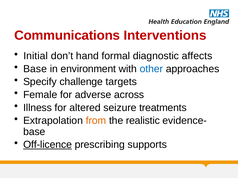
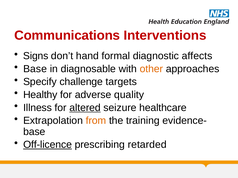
Initial: Initial -> Signs (36, 56)
environment: environment -> diagnosable (88, 69)
other colour: blue -> orange (151, 69)
Female: Female -> Healthy (40, 95)
across: across -> quality (129, 95)
altered underline: none -> present (85, 108)
treatments: treatments -> healthcare (163, 108)
realistic: realistic -> training (143, 121)
supports: supports -> retarded (147, 145)
